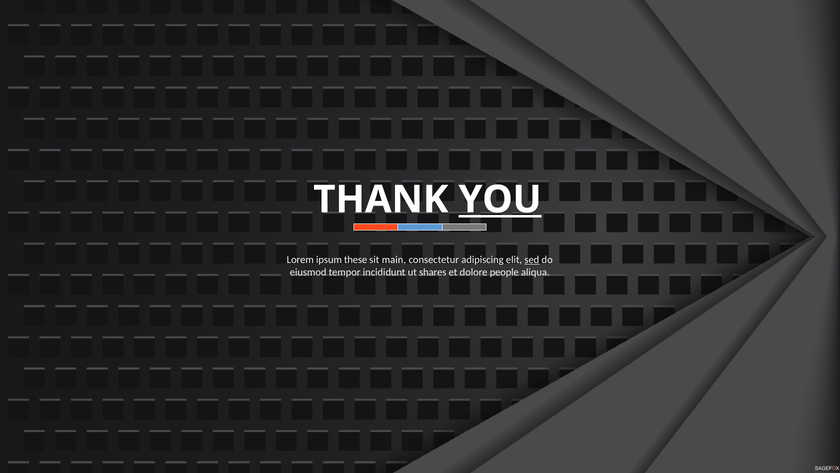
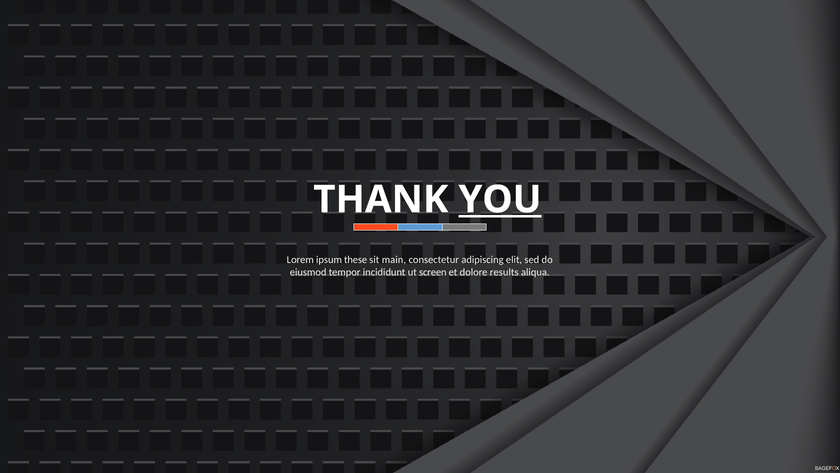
sed underline: present -> none (532, 259)
shares: shares -> screen (433, 272)
people: people -> results (504, 272)
